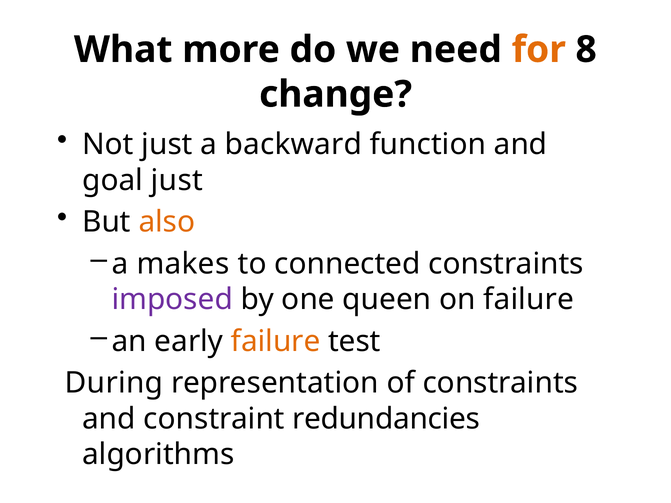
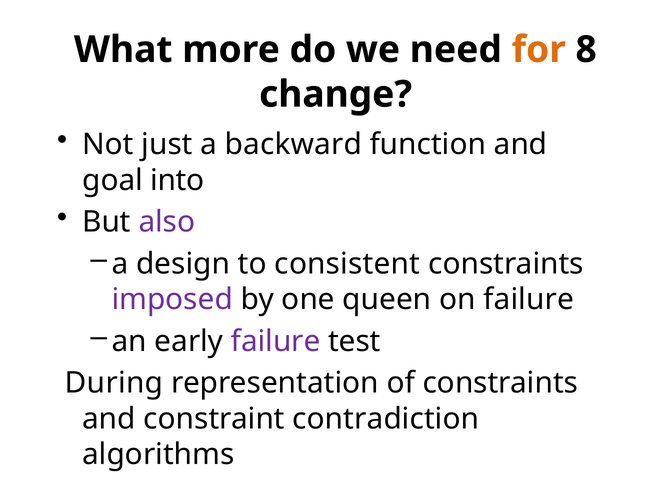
goal just: just -> into (177, 180)
also colour: orange -> purple (167, 222)
makes: makes -> design (183, 264)
connected: connected -> consistent (347, 264)
failure colour: orange -> purple (276, 342)
redundancies: redundancies -> contradiction (386, 419)
